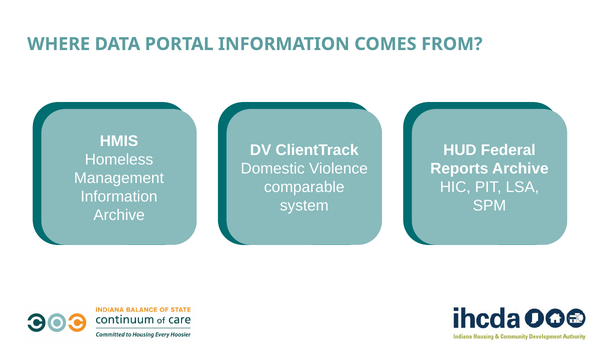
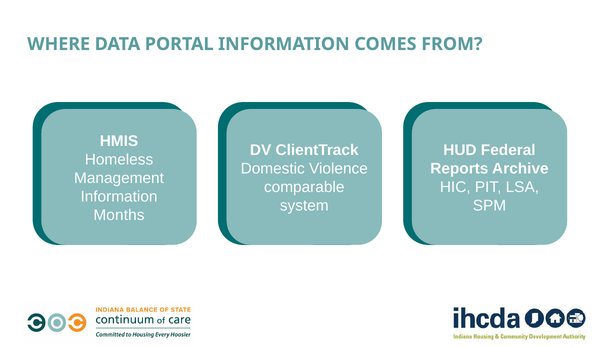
Archive: Archive -> Months (119, 215)
